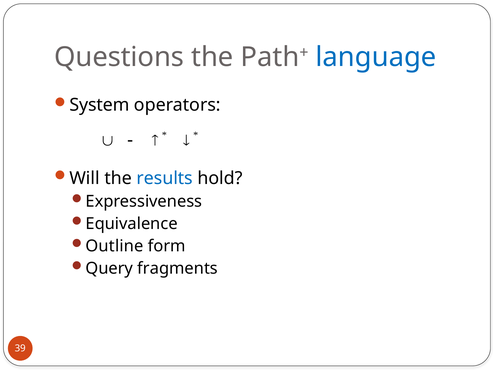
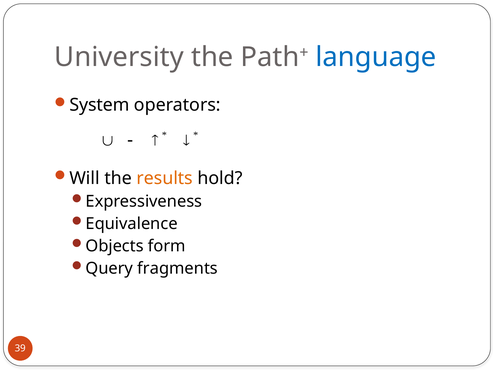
Questions: Questions -> University (119, 57)
results colour: blue -> orange (165, 178)
Outline: Outline -> Objects (115, 246)
